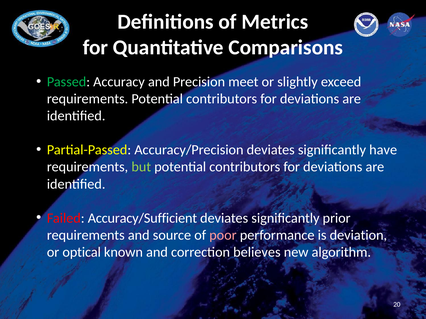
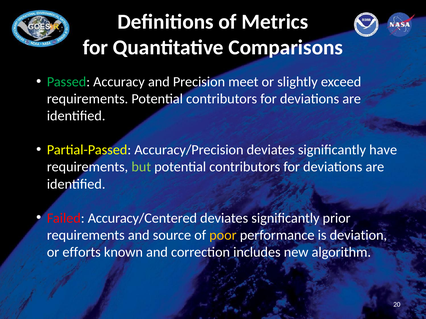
Accuracy/Sufficient: Accuracy/Sufficient -> Accuracy/Centered (142, 218)
poor colour: pink -> yellow (223, 235)
optical: optical -> efforts (82, 252)
believes: believes -> includes (257, 252)
